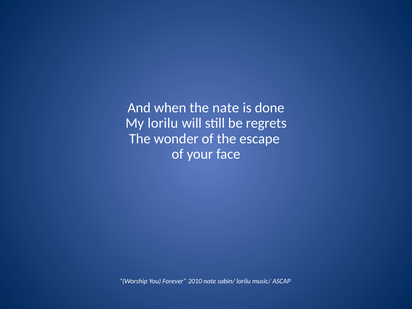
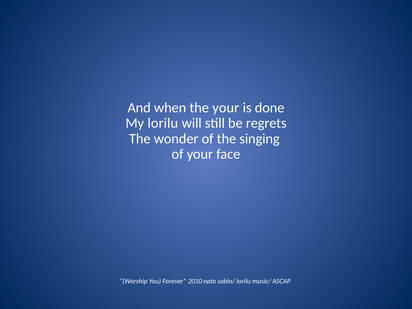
the nate: nate -> your (226, 108)
escape: escape -> singing (260, 139)
